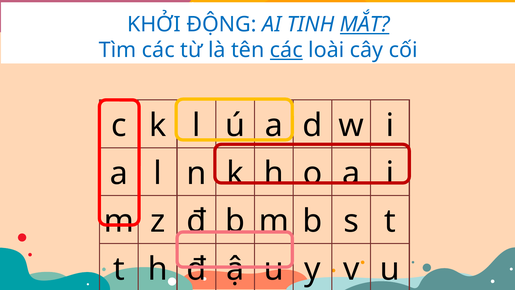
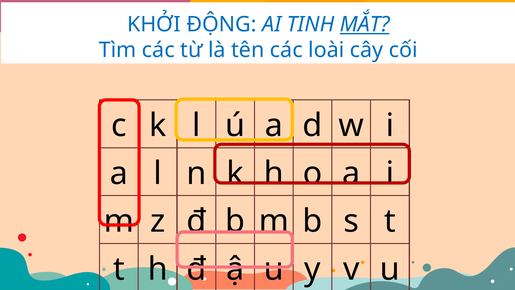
các underline: present -> none (286, 50)
